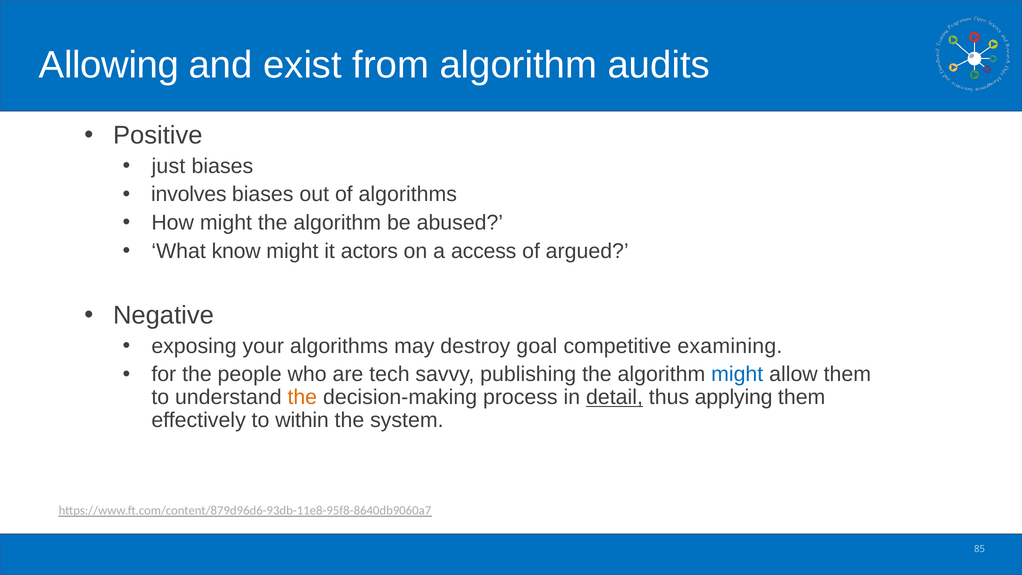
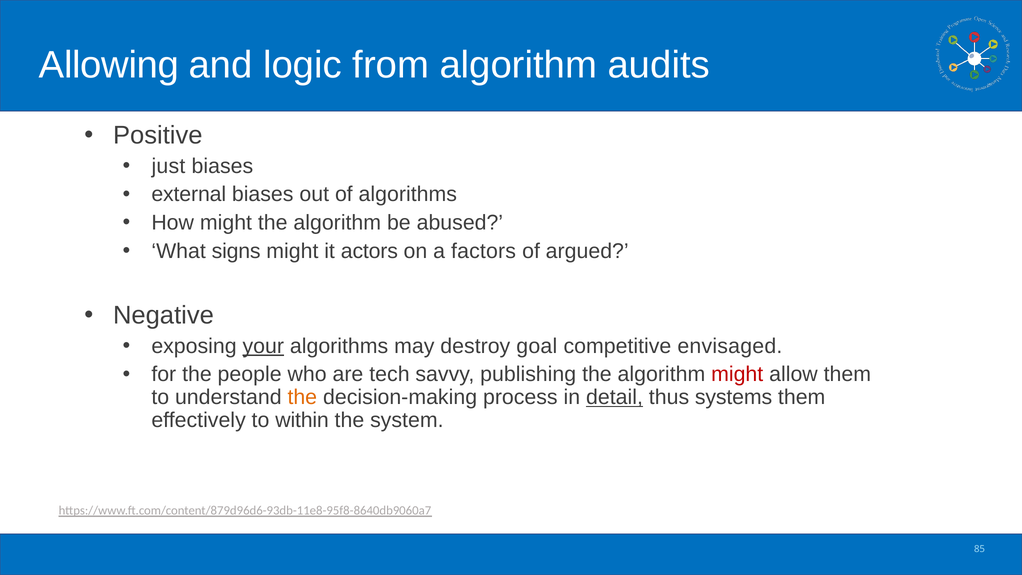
exist: exist -> logic (302, 65)
involves: involves -> external (189, 194)
know: know -> signs (236, 251)
access: access -> factors (484, 251)
your underline: none -> present (263, 346)
examining: examining -> envisaged (730, 346)
might colour: blue -> red (737, 374)
applying: applying -> systems (734, 397)
